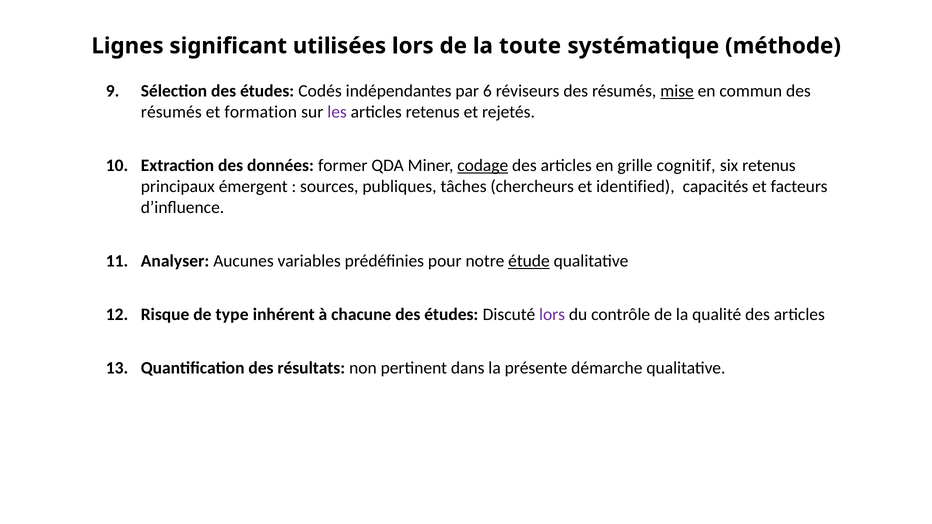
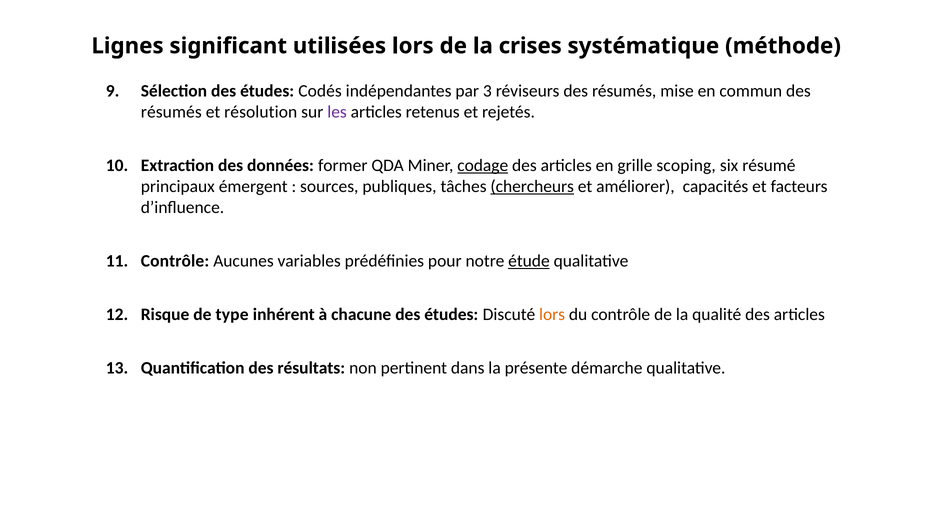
toute: toute -> crises (530, 46)
6: 6 -> 3 (487, 91)
mise underline: present -> none (677, 91)
formation: formation -> résolution (261, 112)
cognitif: cognitif -> scoping (686, 165)
six retenus: retenus -> résumé (769, 165)
chercheurs underline: none -> present (532, 186)
identified: identified -> améliorer (635, 186)
Analyser: Analyser -> Contrôle (175, 261)
lors colour: purple -> orange (552, 315)
